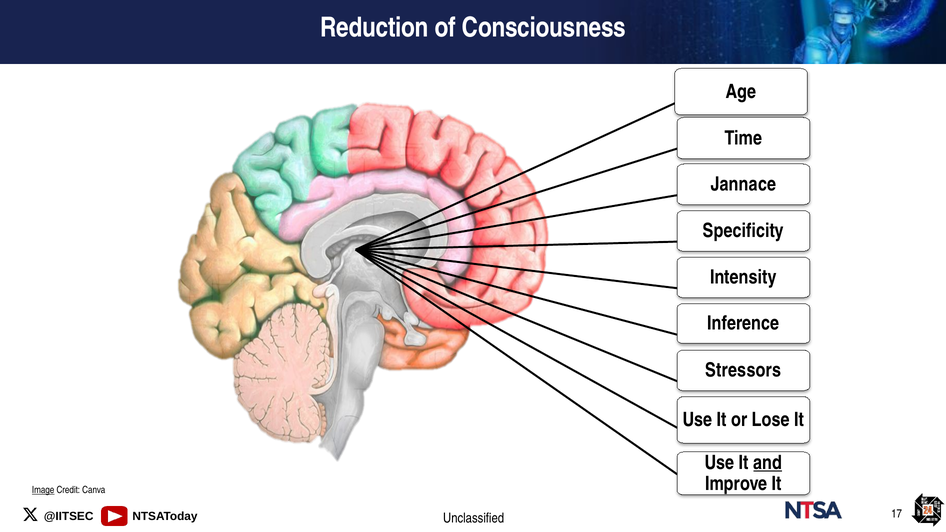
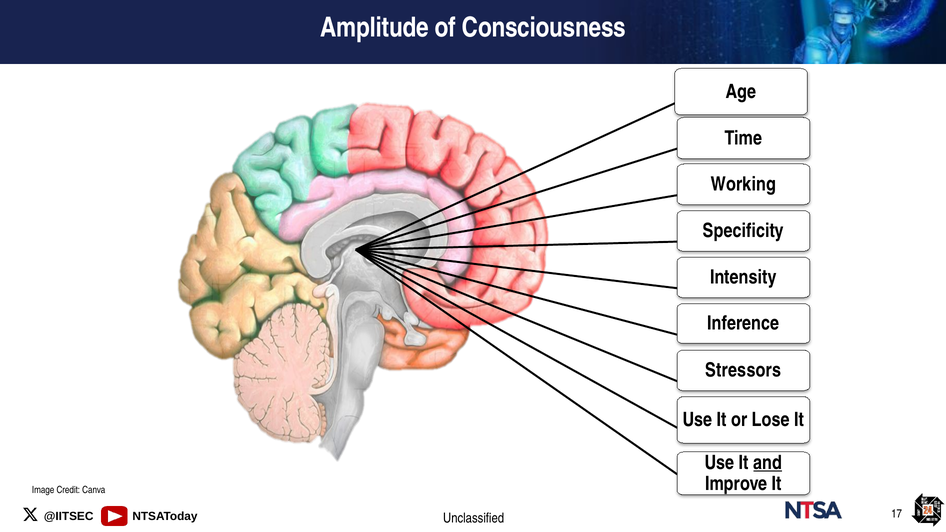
Reduction: Reduction -> Amplitude (375, 28)
Jannace: Jannace -> Working (743, 184)
Image underline: present -> none (43, 490)
